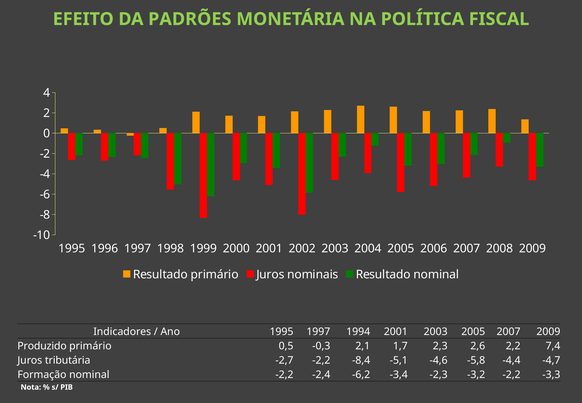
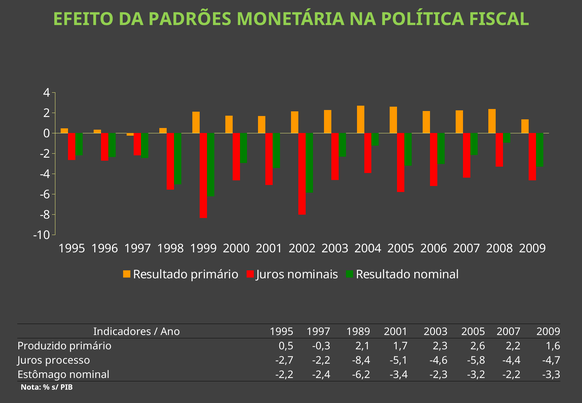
1994: 1994 -> 1989 (358, 332)
7,4: 7,4 -> 1,6 (553, 346)
tributária: tributária -> processo (68, 360)
Formação: Formação -> Estômago (42, 375)
